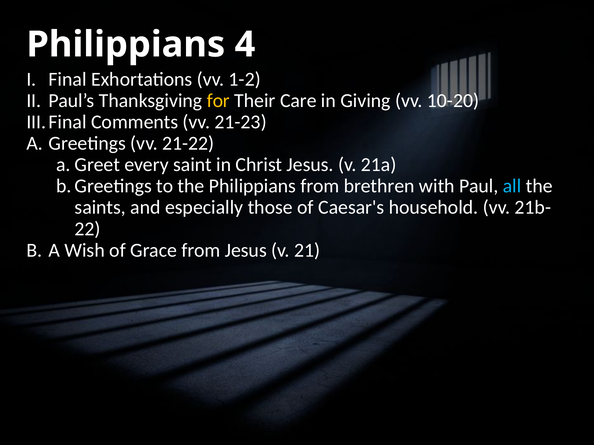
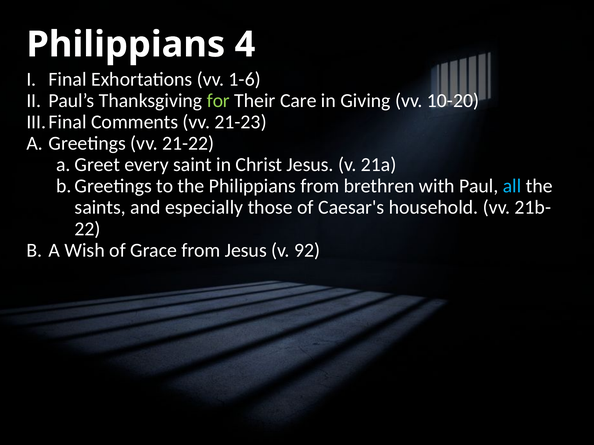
1-2: 1-2 -> 1-6 (245, 79)
for colour: yellow -> light green (218, 101)
21: 21 -> 92 (307, 250)
